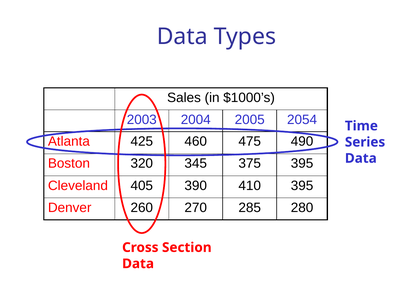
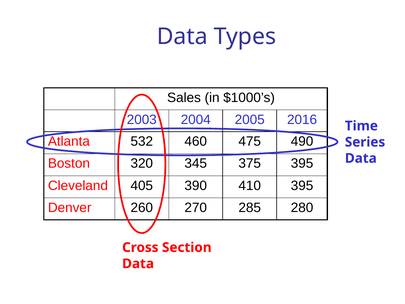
2054: 2054 -> 2016 (302, 120)
425: 425 -> 532 (142, 141)
